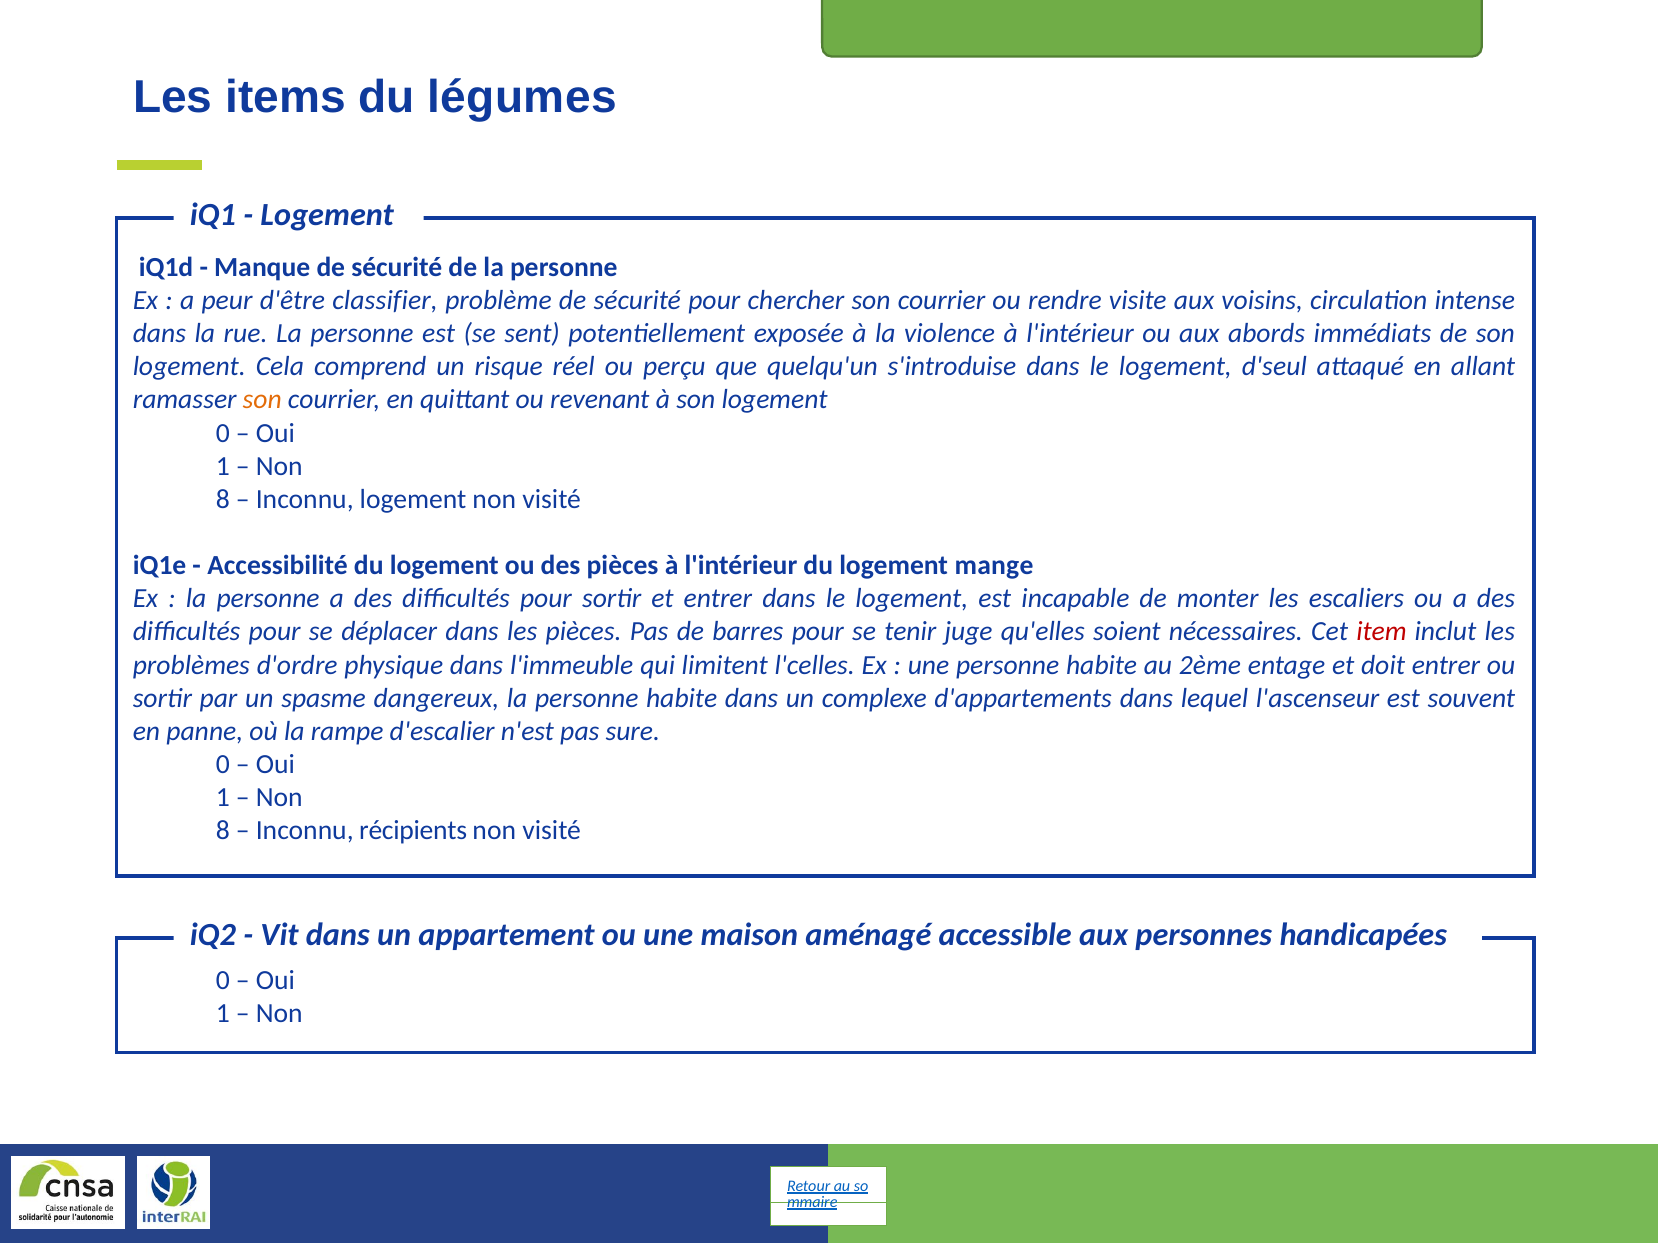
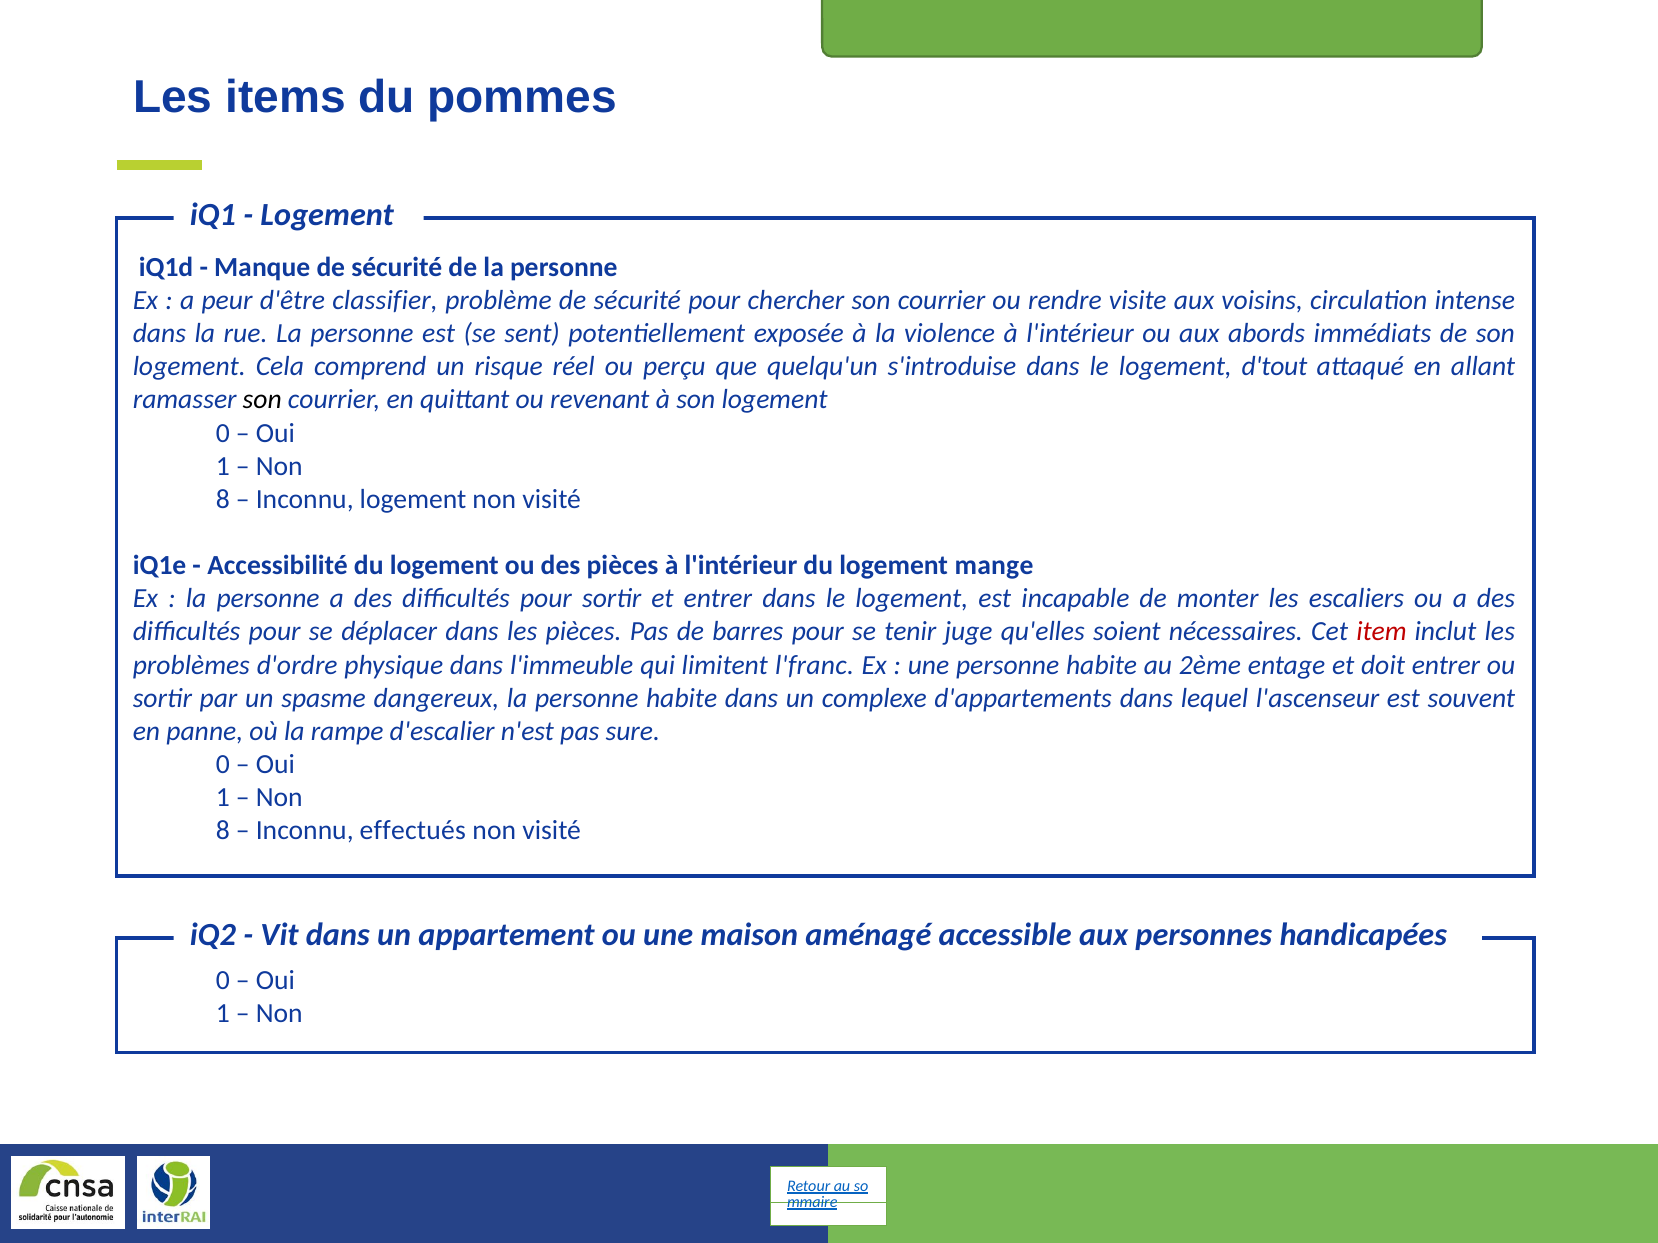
légumes: légumes -> pommes (522, 97)
d'seul: d'seul -> d'tout (1275, 367)
son colour: orange -> black (262, 400)
l'celles: l'celles -> l'franc (815, 665)
récipients: récipients -> effectués (413, 831)
